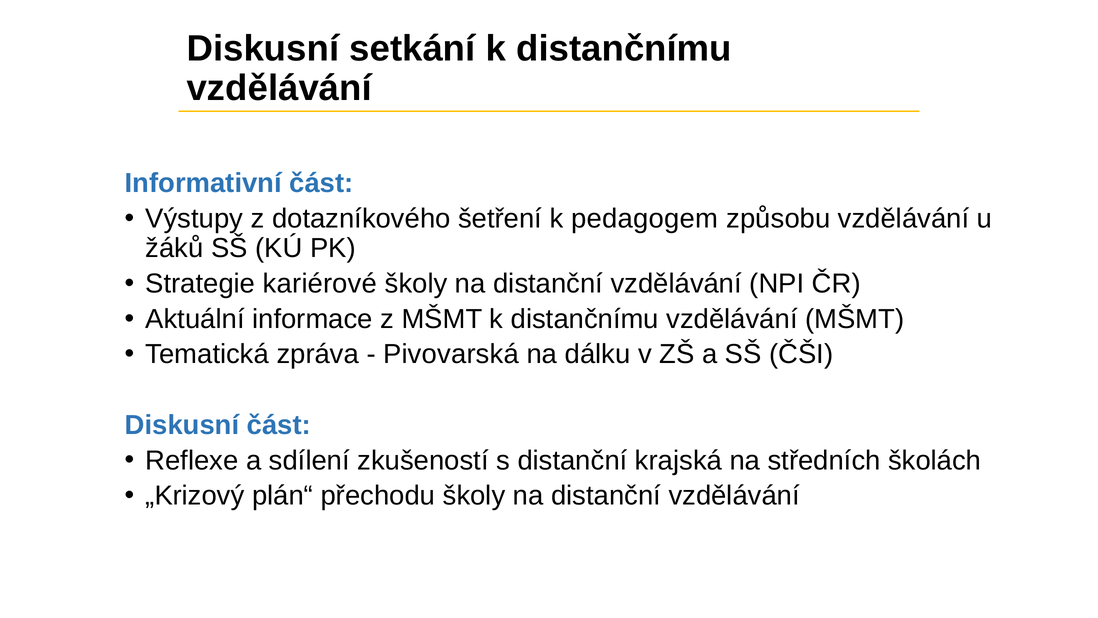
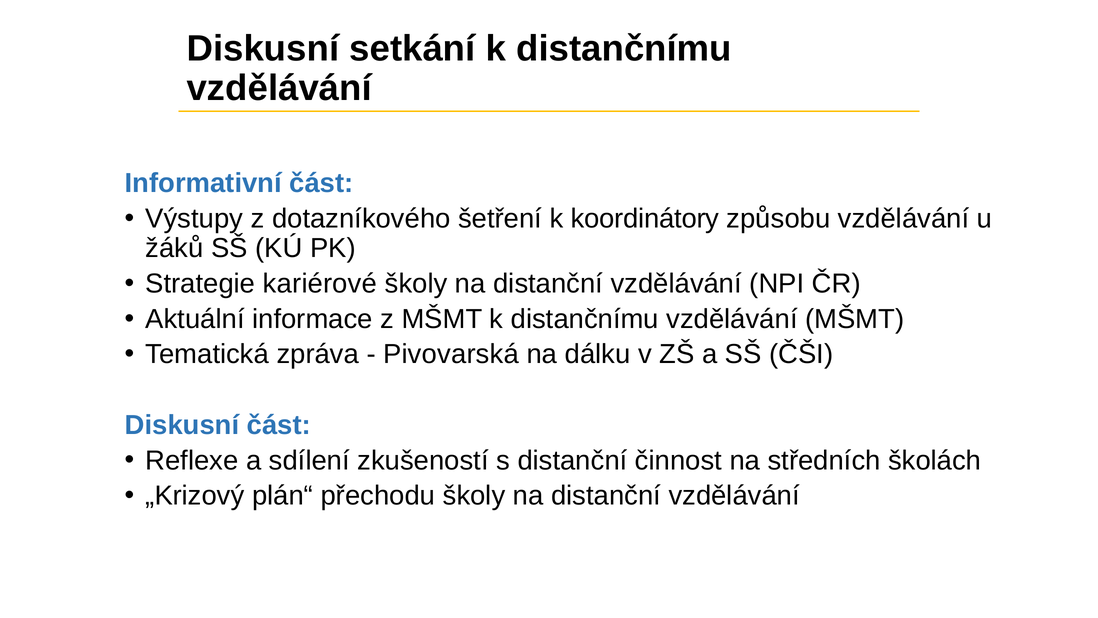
pedagogem: pedagogem -> koordinátory (645, 219)
krajská: krajská -> činnost (679, 460)
